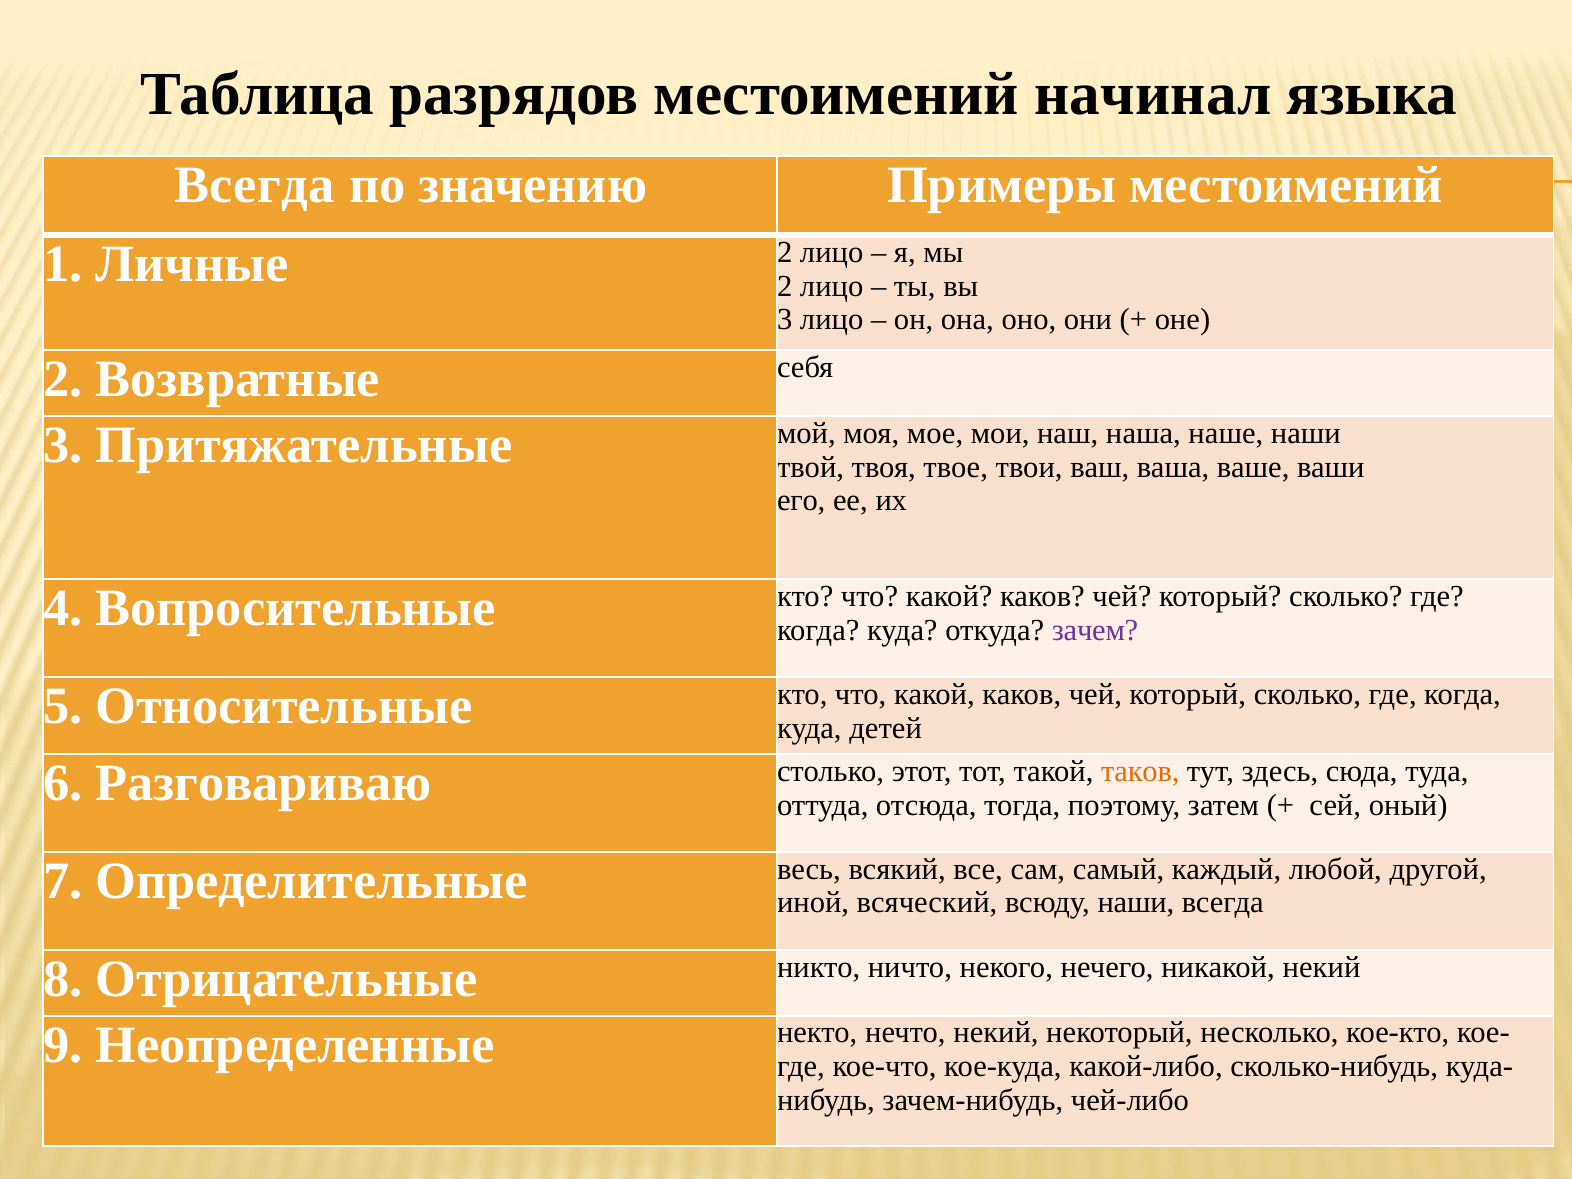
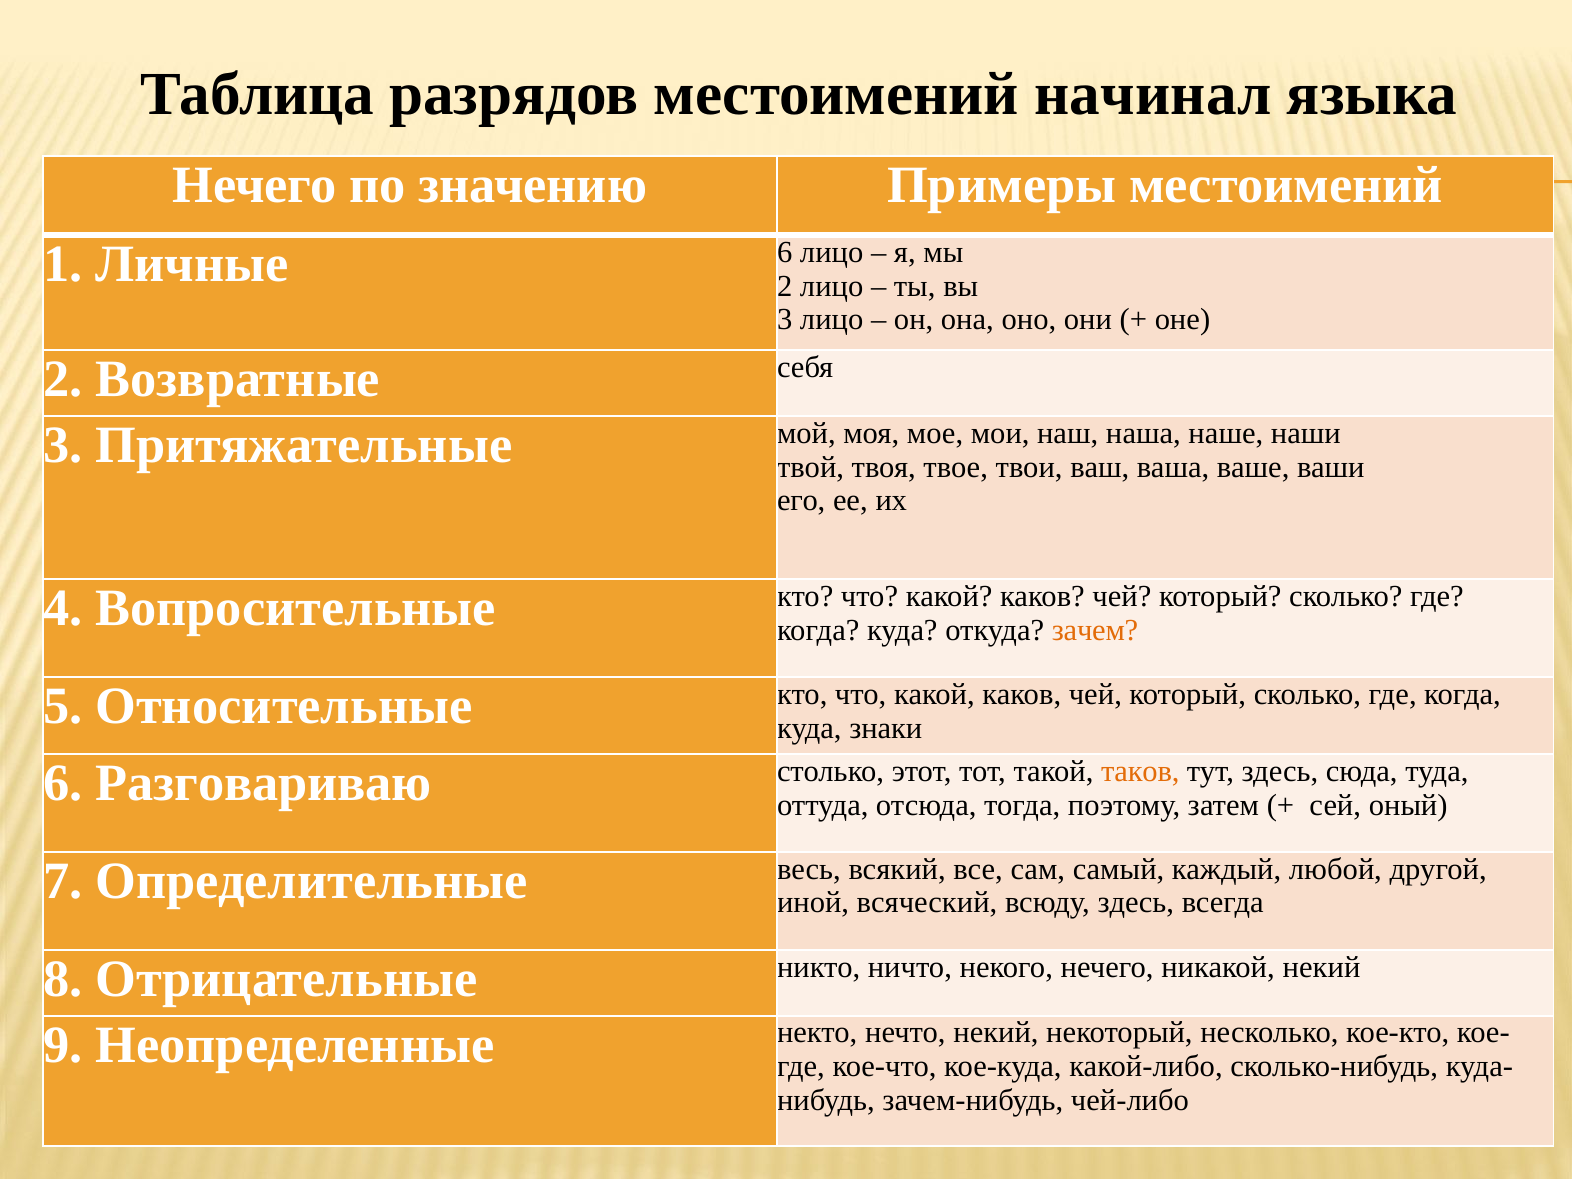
Всегда: Всегда -> Нечего (255, 186)
Личные 2: 2 -> 6 (785, 252)
зачем colour: purple -> orange (1095, 630)
детей: детей -> знаки (886, 728)
всюду наши: наши -> здесь (1136, 903)
